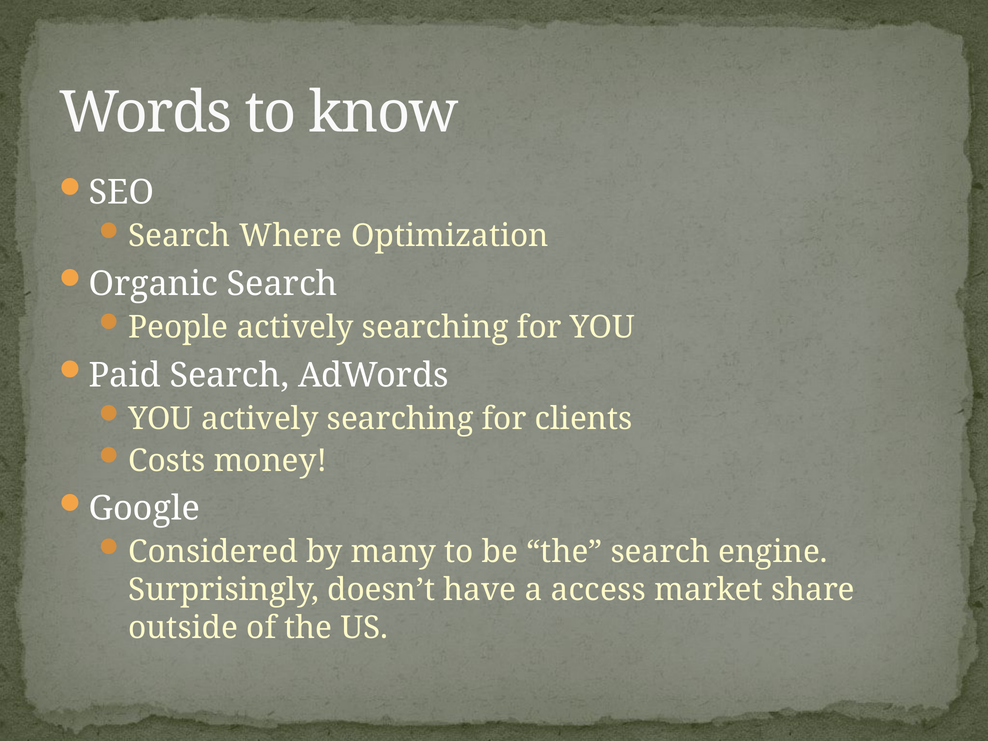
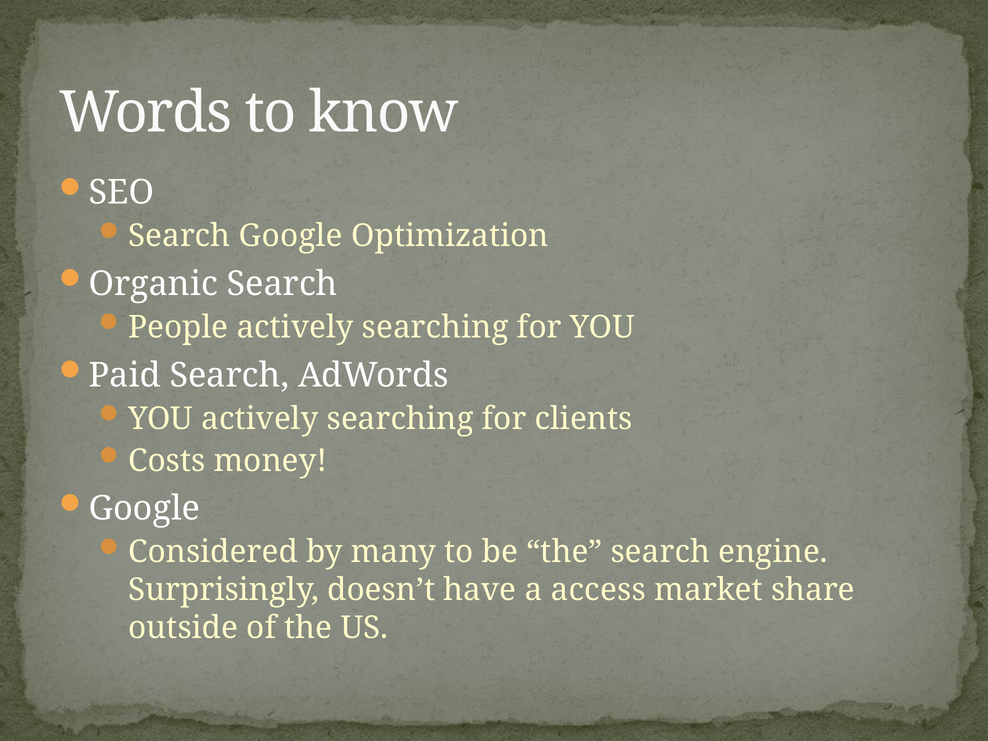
Search Where: Where -> Google (291, 236)
